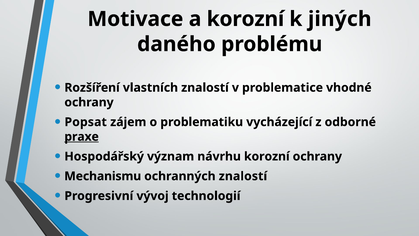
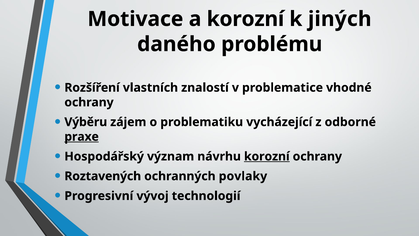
Popsat: Popsat -> Výběru (86, 122)
korozní underline: none -> present (267, 156)
Mechanismu: Mechanismu -> Roztavených (103, 176)
ochranných znalostí: znalostí -> povlaky (243, 176)
